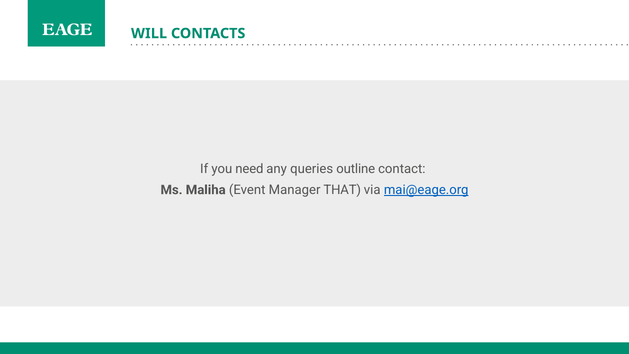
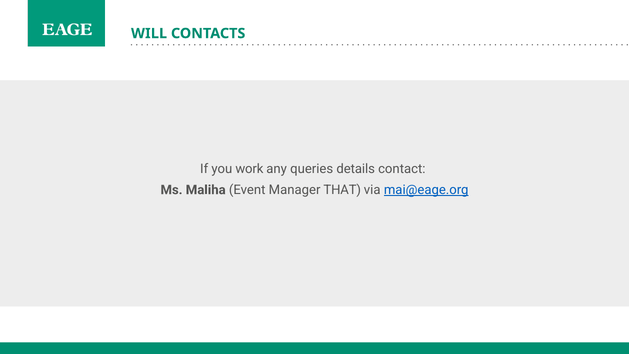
need: need -> work (249, 169)
outline: outline -> details (356, 169)
